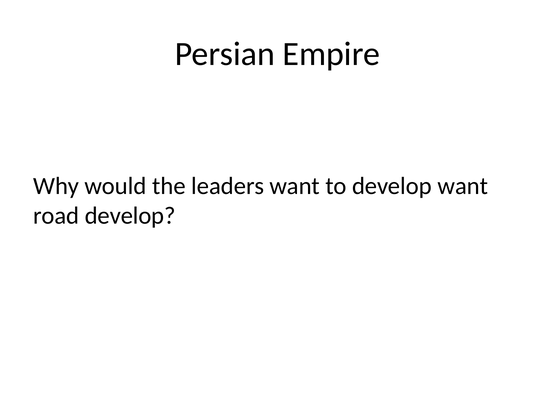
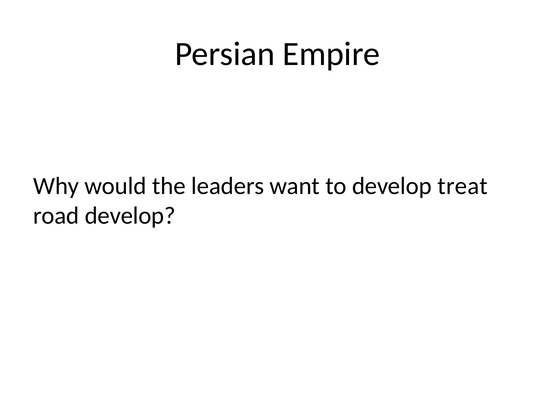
develop want: want -> treat (463, 186)
